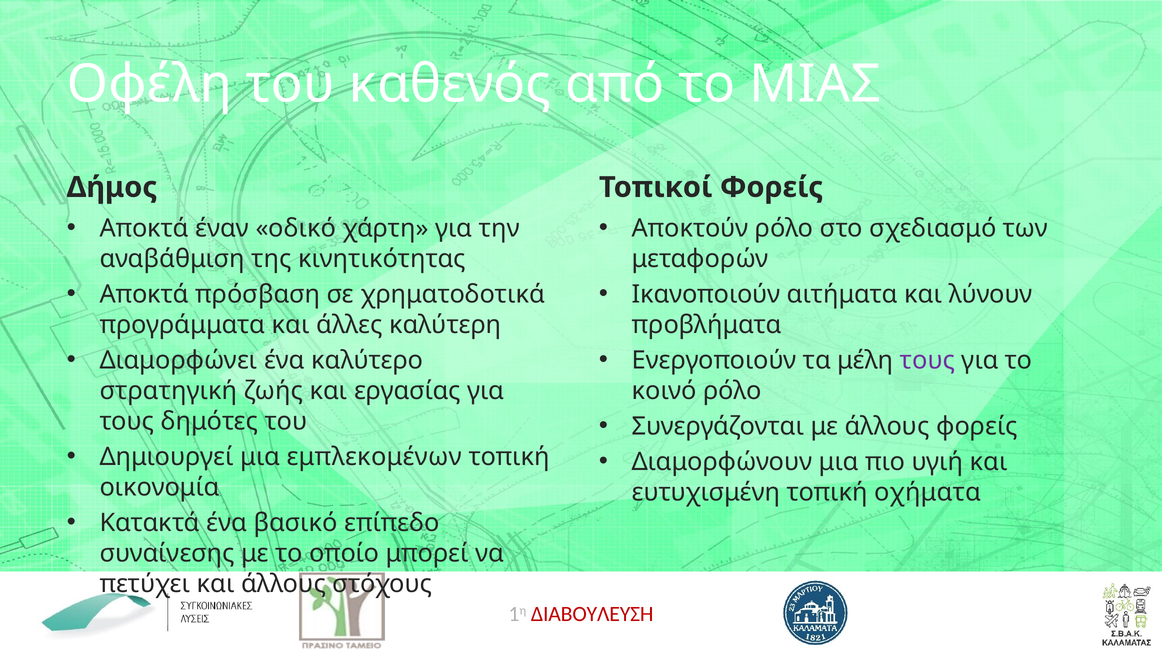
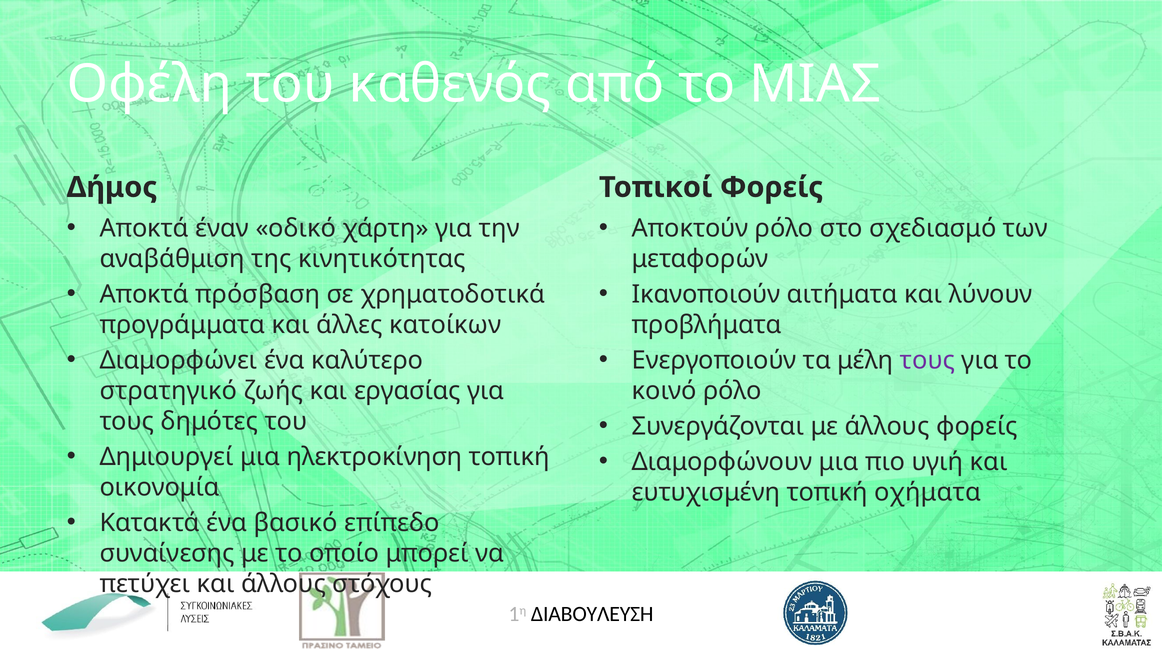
καλύτερη: καλύτερη -> κατοίκων (445, 325)
στρατηγική: στρατηγική -> στρατηγικό (168, 391)
εμπλεκομένων: εμπλεκομένων -> ηλεκτροκίνηση (375, 457)
ΔΙΑΒΟΥΛΕΥΣΗ colour: red -> black (592, 615)
